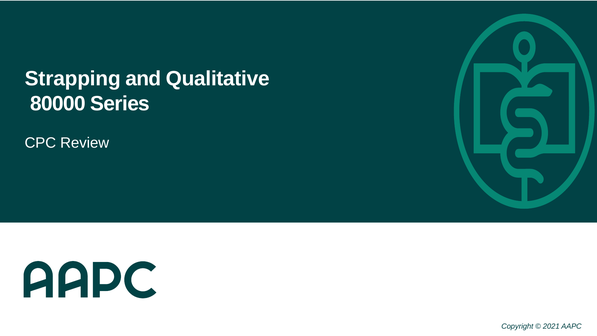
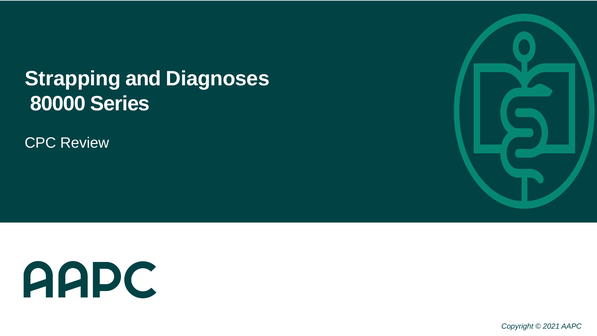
Qualitative: Qualitative -> Diagnoses (218, 79)
